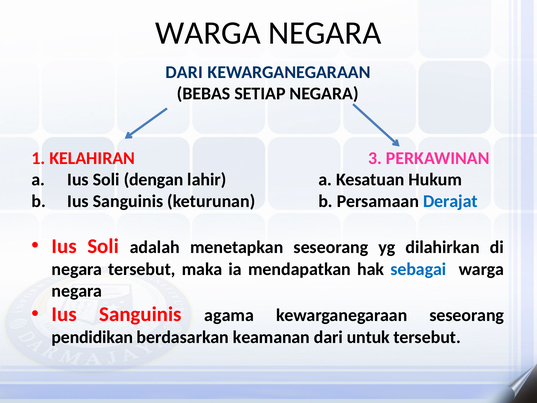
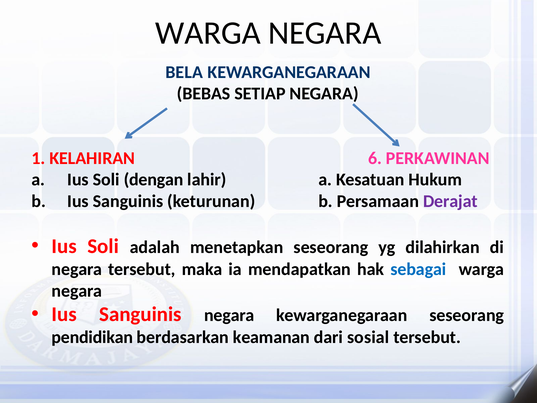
DARI: DARI -> BELA (184, 72)
3: 3 -> 6 (375, 158)
Derajat colour: blue -> purple (450, 201)
Sanguinis agama: agama -> negara (229, 315)
untuk: untuk -> sosial (368, 337)
